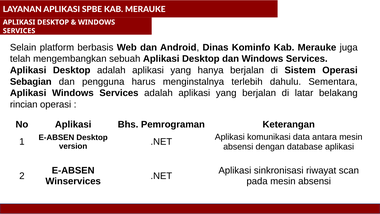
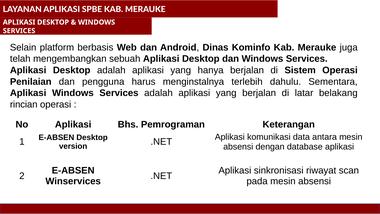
Sebagian: Sebagian -> Penilaian (31, 82)
